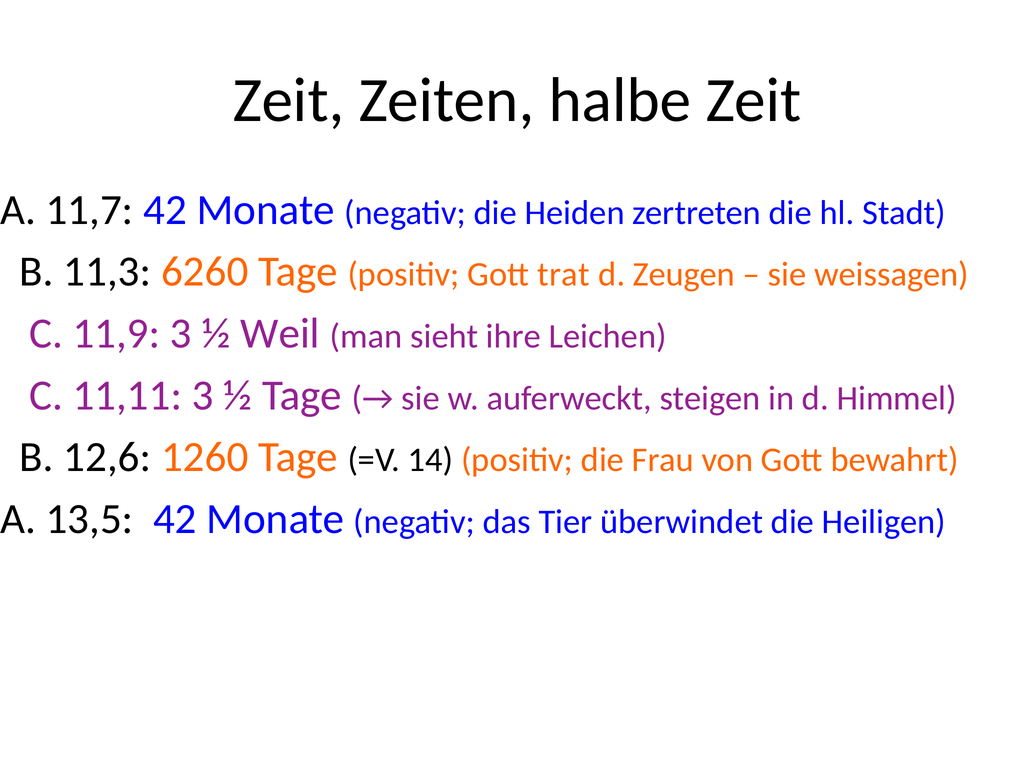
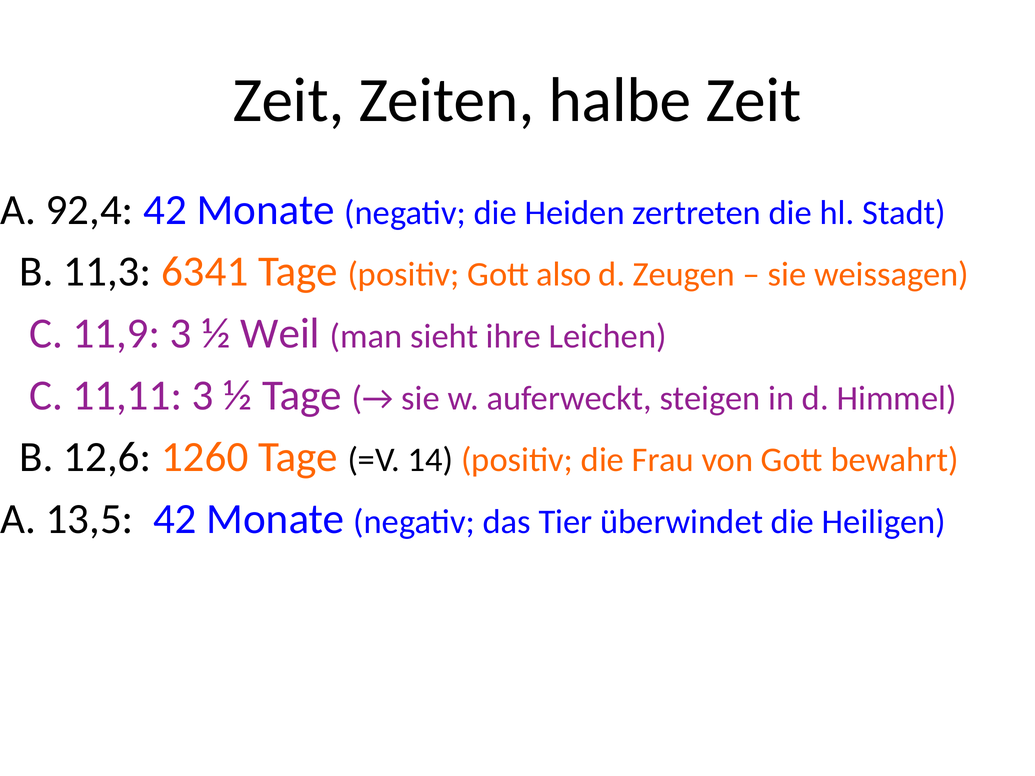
11,7: 11,7 -> 92,4 (90, 210)
6260: 6260 -> 6341 (205, 272)
trat: trat -> also (564, 275)
